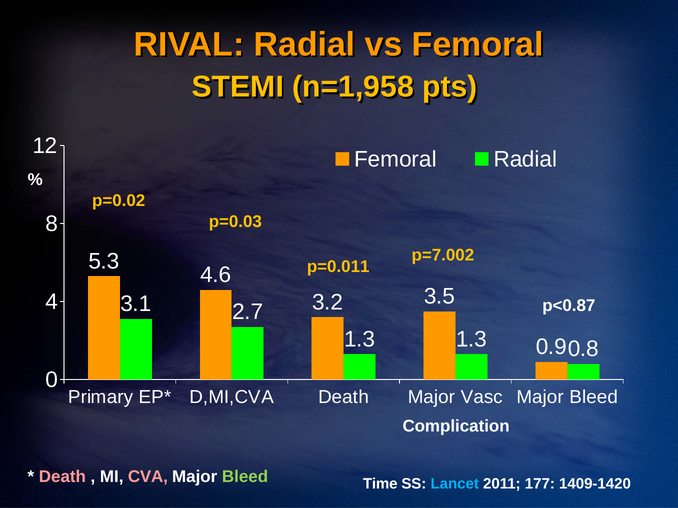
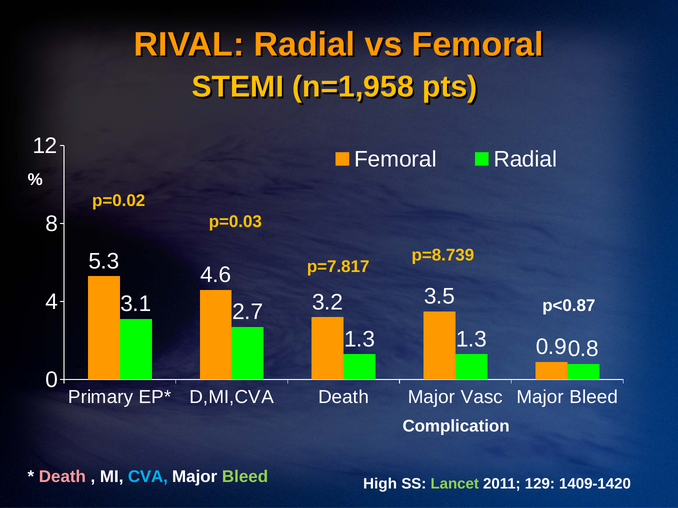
p=7.002: p=7.002 -> p=8.739 (443, 256)
p=0.011: p=0.011 -> p=7.817 (338, 267)
CVA colour: pink -> light blue (148, 477)
Time: Time -> High (380, 484)
Lancet colour: light blue -> light green (455, 484)
177: 177 -> 129 (540, 484)
